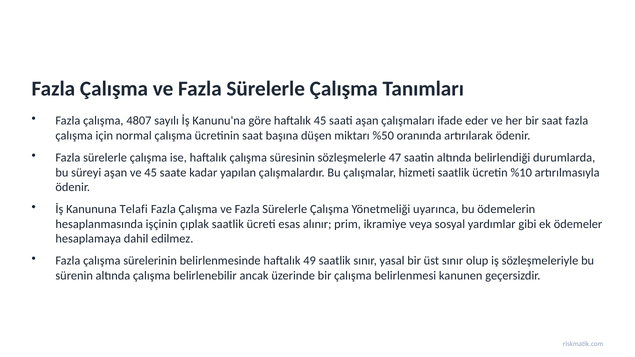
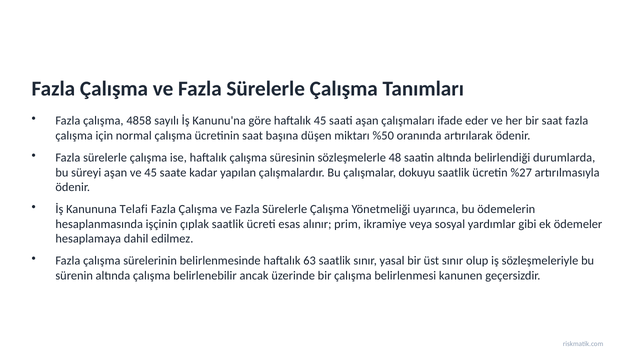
4807: 4807 -> 4858 (139, 121)
47: 47 -> 48 (395, 158)
hizmeti: hizmeti -> dokuyu (417, 173)
%10: %10 -> %27 (521, 173)
49: 49 -> 63 (310, 261)
